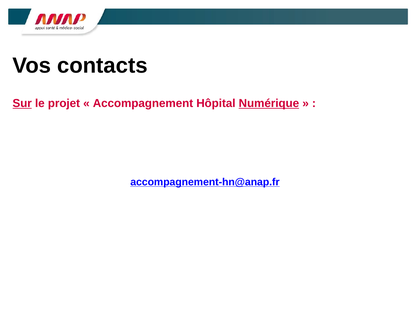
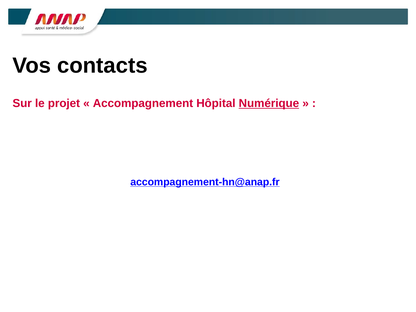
Sur underline: present -> none (22, 103)
